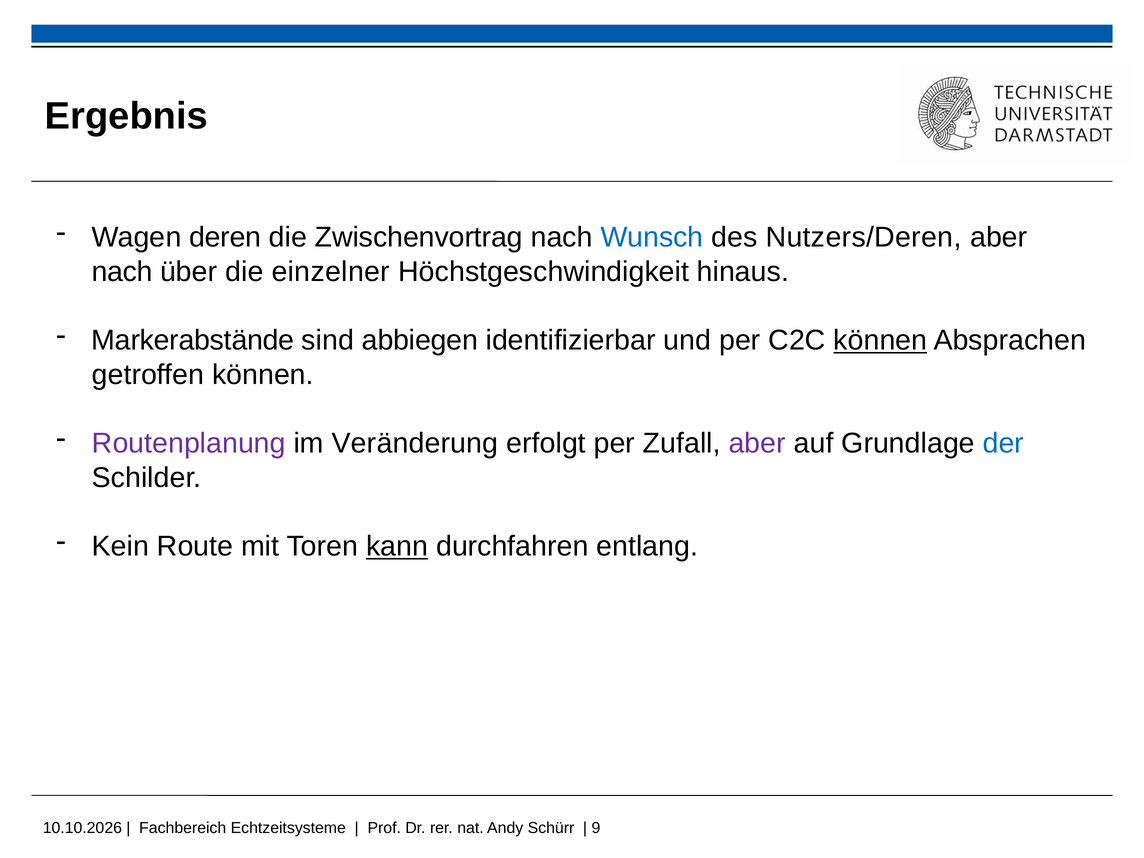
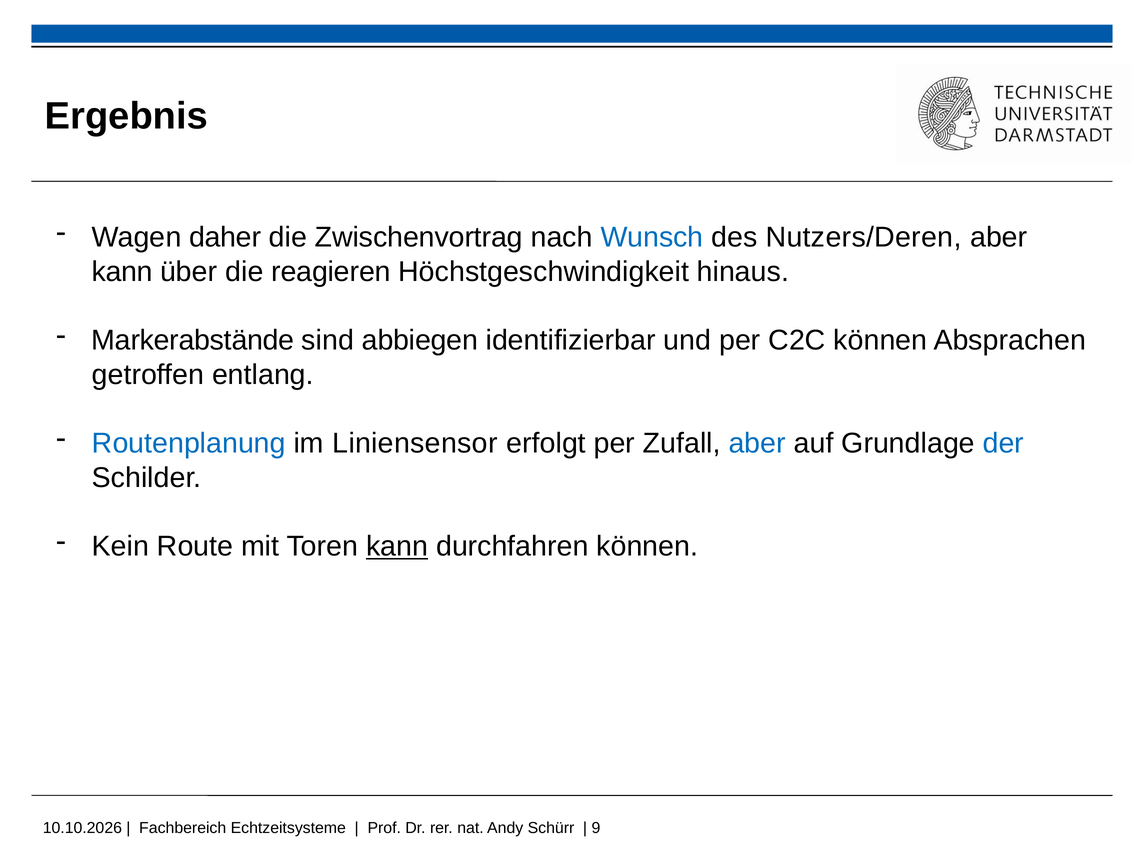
deren: deren -> daher (225, 238)
nach: nach -> kann (122, 272)
einzelner: einzelner -> reagieren (331, 272)
können underline: present -> none (880, 340)
getroffen können: können -> entlang (263, 375)
Routenplanung colour: purple -> blue (189, 443)
Veränderung: Veränderung -> Liniensensor (415, 443)
aber colour: purple -> blue (757, 443)
durchfahren entlang: entlang -> können (647, 546)
